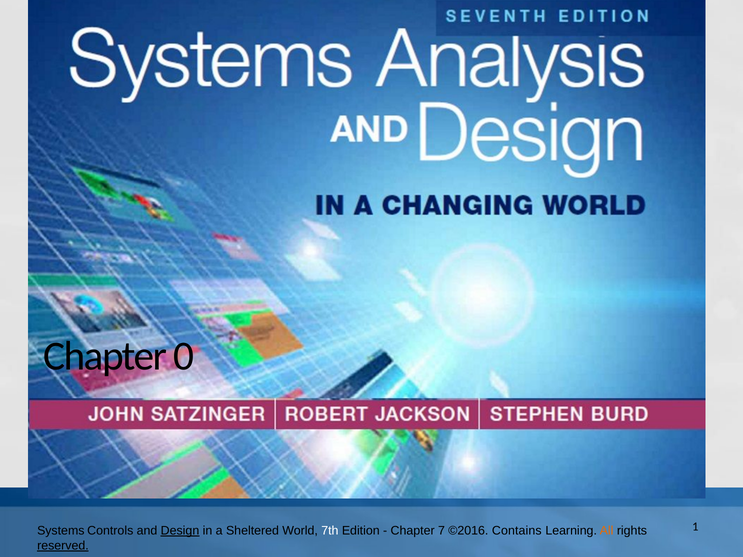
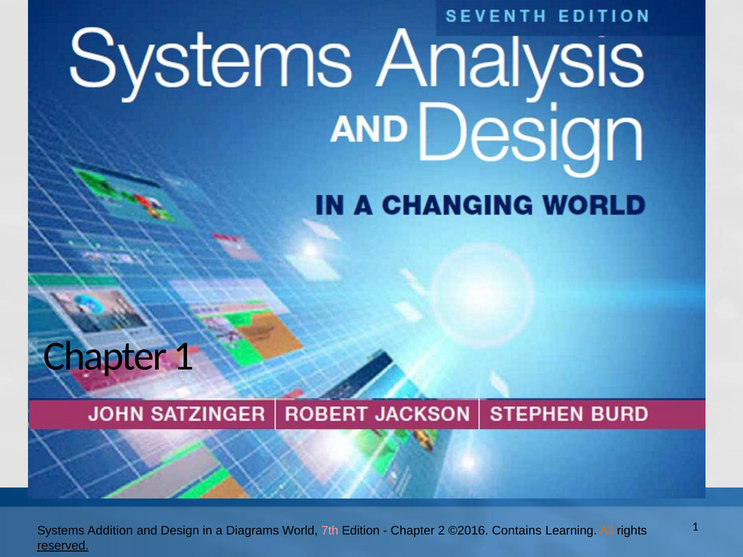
Chapter 0: 0 -> 1 (184, 356)
Controls: Controls -> Addition (110, 531)
Design underline: present -> none (180, 531)
Sheltered: Sheltered -> Diagrams (252, 531)
7th colour: white -> pink (330, 531)
7: 7 -> 2 (442, 531)
